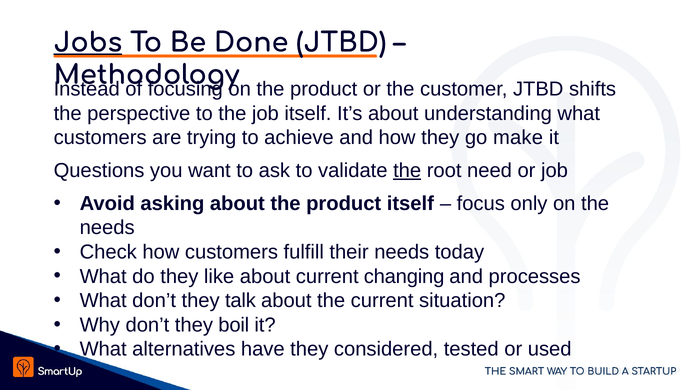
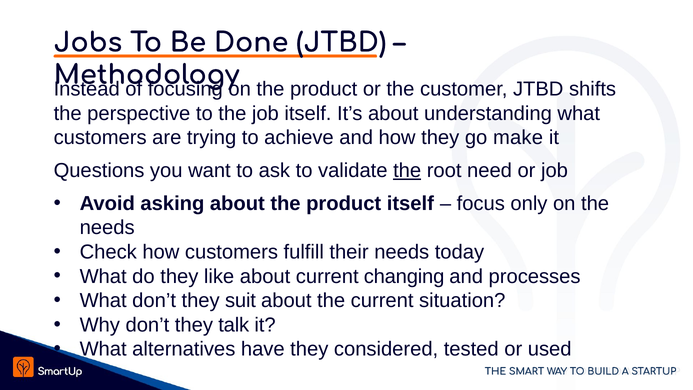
Jobs underline: present -> none (88, 43)
talk: talk -> suit (240, 301)
boil: boil -> talk (234, 325)
